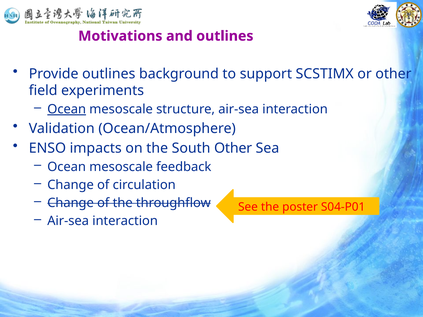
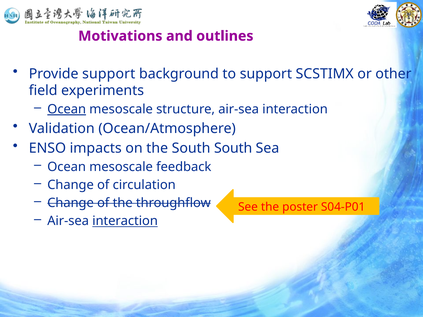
Provide outlines: outlines -> support (109, 74)
South Other: Other -> South (233, 148)
interaction underline: none -> present (125, 221)
